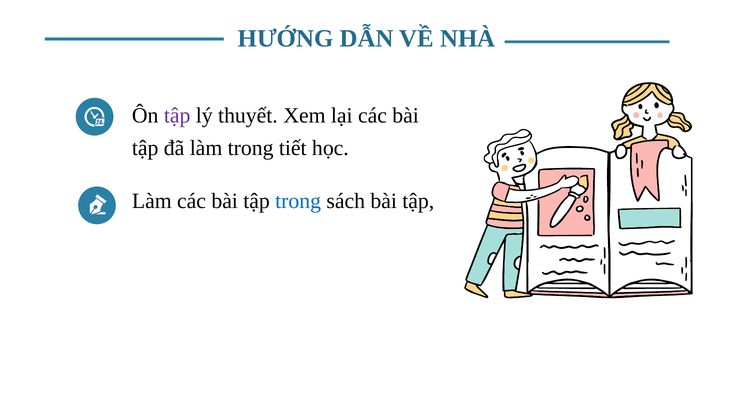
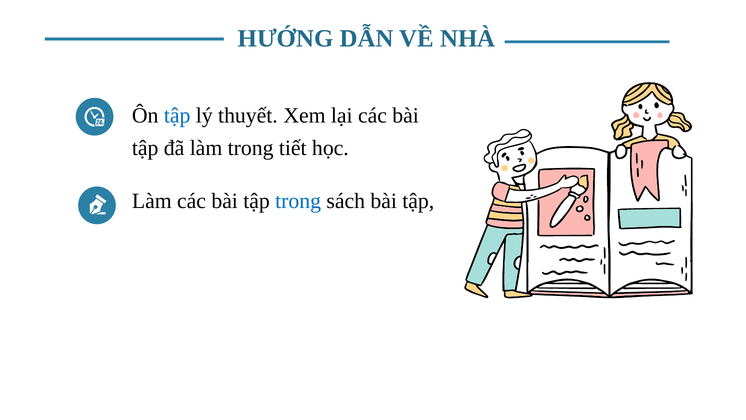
tập colour: purple -> blue (177, 115)
